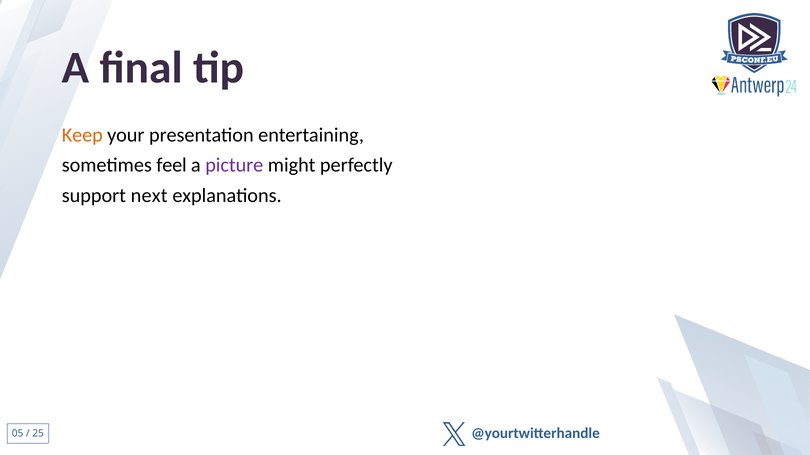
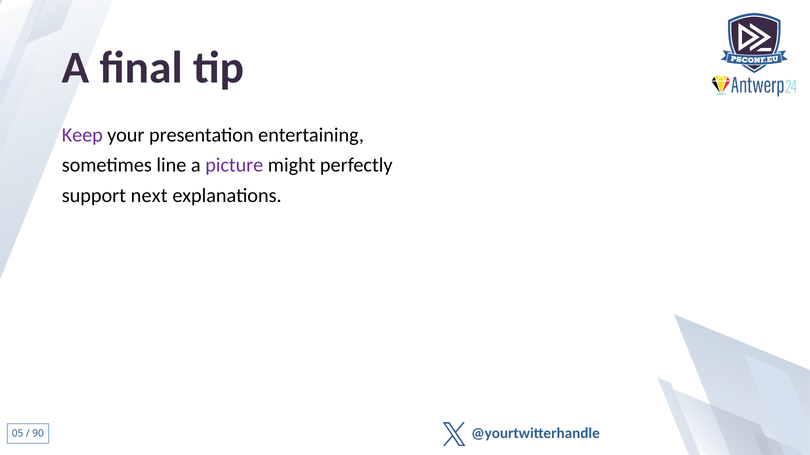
Keep colour: orange -> purple (82, 135)
feel: feel -> line (171, 165)
25: 25 -> 90 (38, 434)
